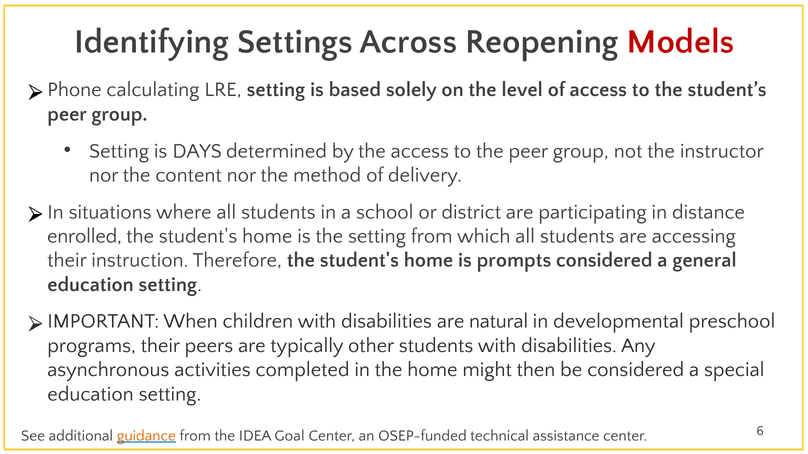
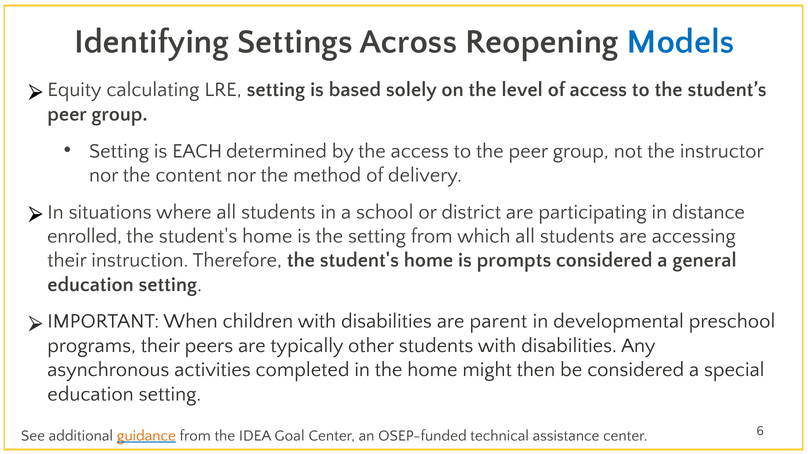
Models colour: red -> blue (681, 42)
Phone: Phone -> Equity (74, 90)
DAYS: DAYS -> EACH (197, 151)
natural: natural -> parent (498, 322)
